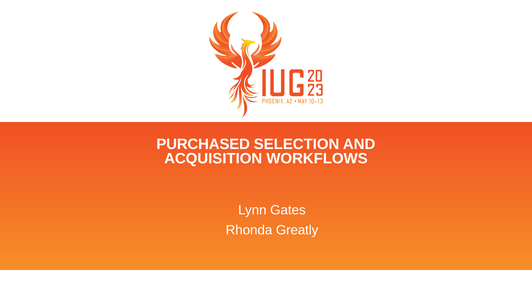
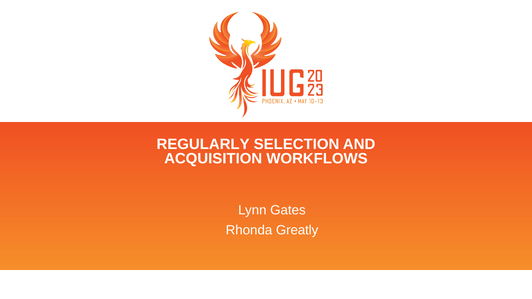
PURCHASED: PURCHASED -> REGULARLY (203, 144)
